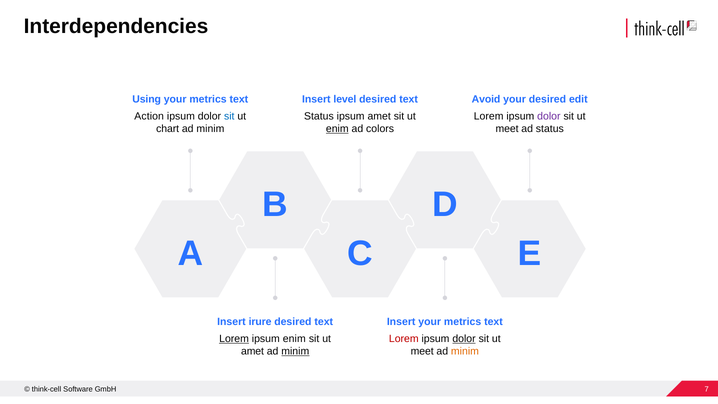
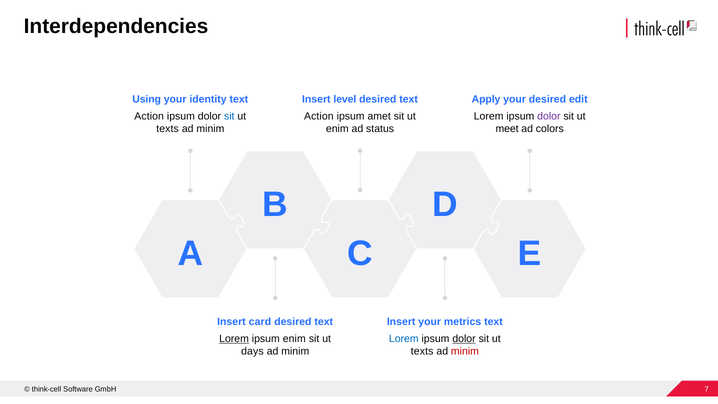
metrics: metrics -> identity (208, 99)
Avoid: Avoid -> Apply (486, 99)
Status: Status -> Action (319, 116)
chart: chart -> texts (168, 129)
enim underline: present -> none (337, 129)
colors: colors -> status (380, 129)
ad status: status -> colors (550, 129)
irure: irure -> card (260, 322)
Lorem colour: red -> blue (404, 339)
amet: amet -> days (252, 351)
minim underline: present -> none (295, 351)
meet: meet -> texts (422, 351)
minim colour: orange -> red (465, 351)
